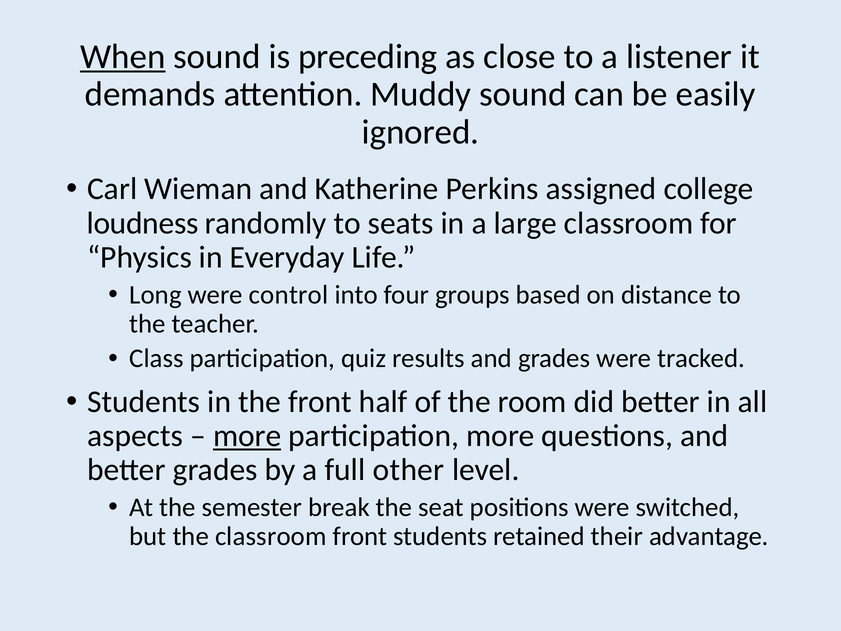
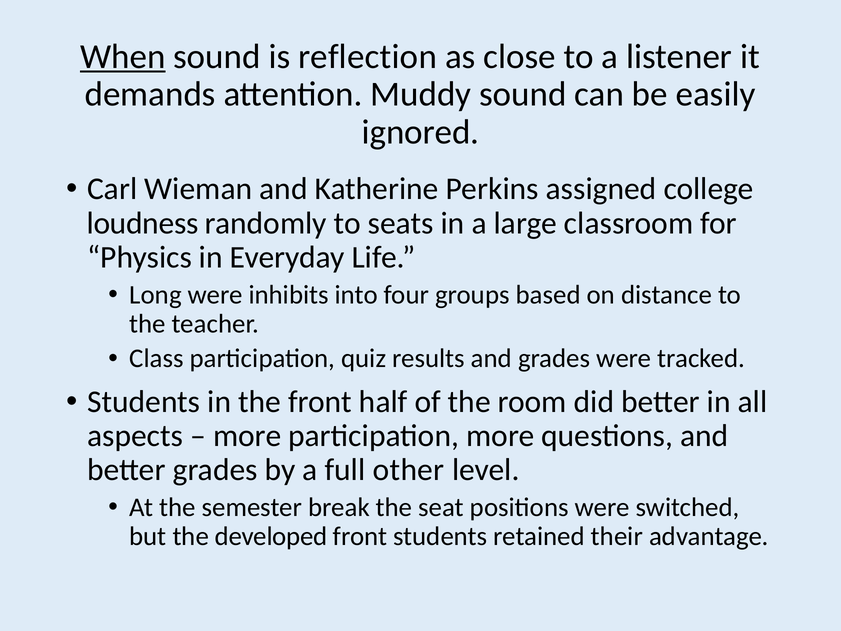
preceding: preceding -> reflection (368, 56)
control: control -> inhibits (289, 295)
more underline: present -> none (247, 436)
the classroom: classroom -> developed (271, 536)
